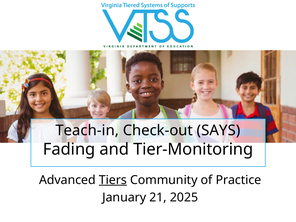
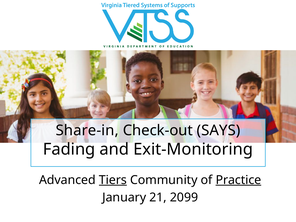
Teach-in: Teach-in -> Share-in (87, 130)
Tier-Monitoring: Tier-Monitoring -> Exit-Monitoring (193, 149)
Practice underline: none -> present (238, 180)
2025: 2025 -> 2099 (184, 197)
